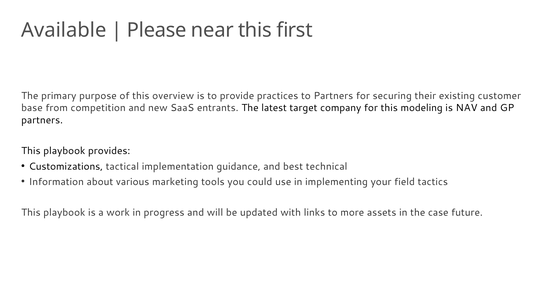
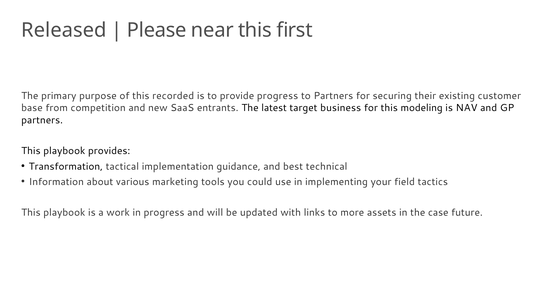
Available: Available -> Released (64, 30)
overview: overview -> recorded (173, 96)
provide practices: practices -> progress (278, 96)
company: company -> business (341, 108)
Customizations: Customizations -> Transformation (66, 166)
